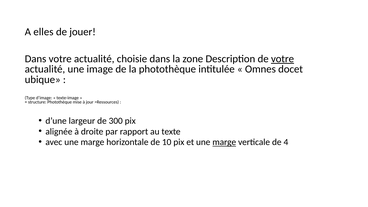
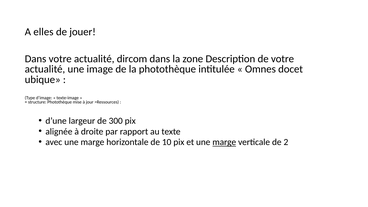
choisie: choisie -> dircom (132, 59)
votre underline: present -> none (282, 59)
4: 4 -> 2 (286, 142)
